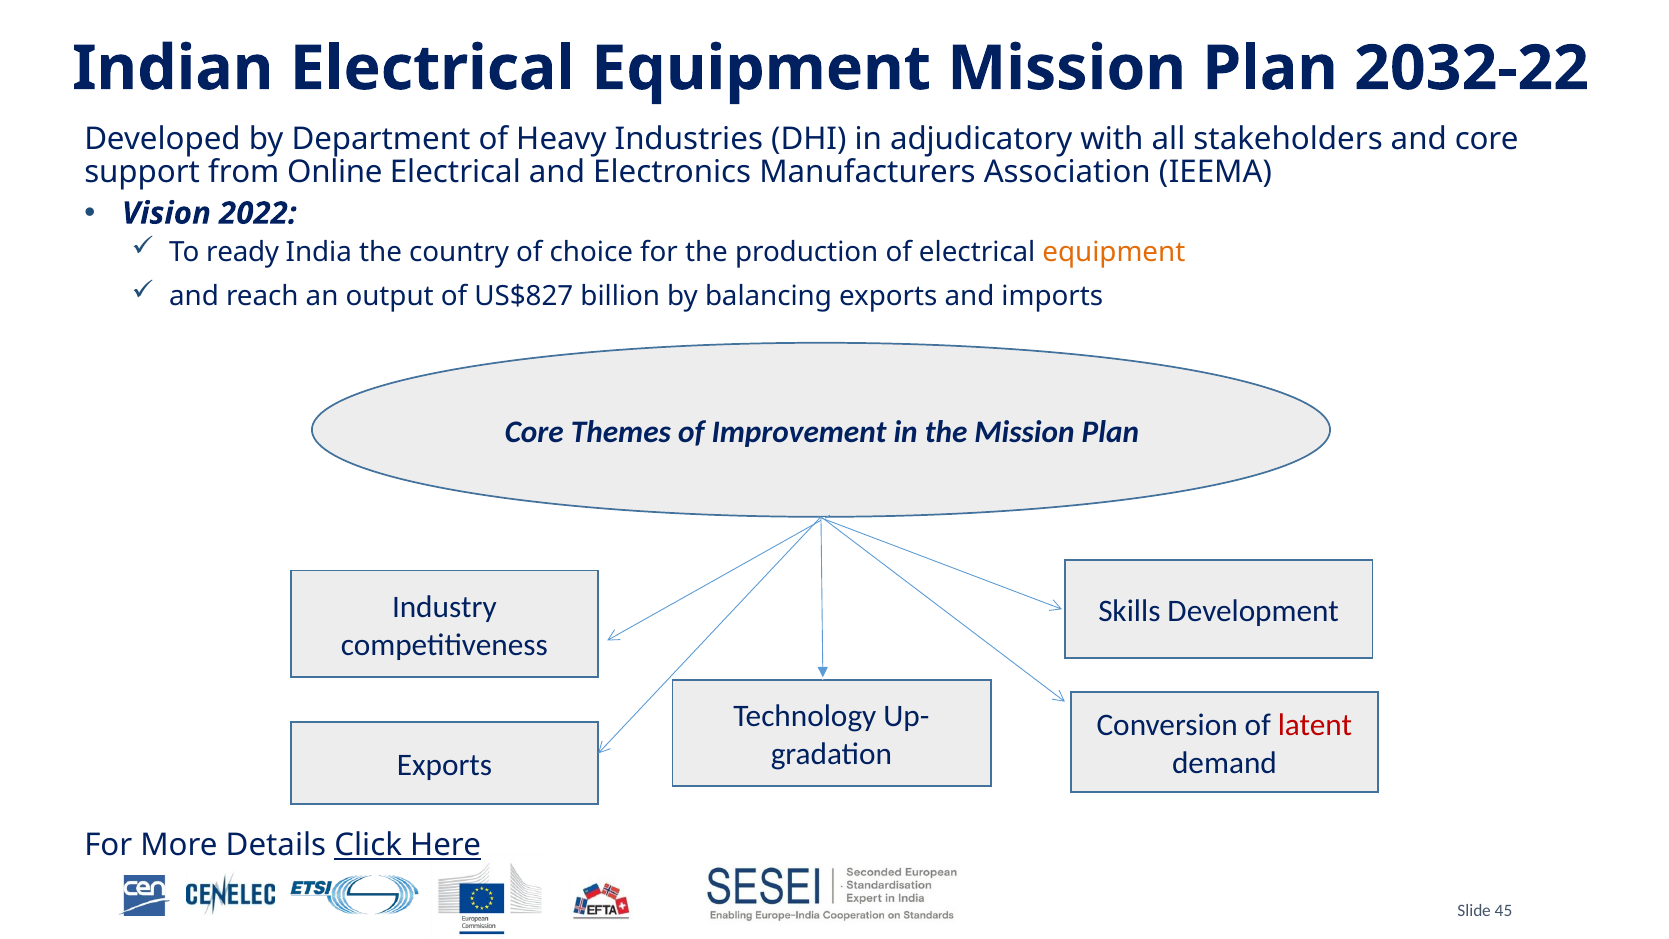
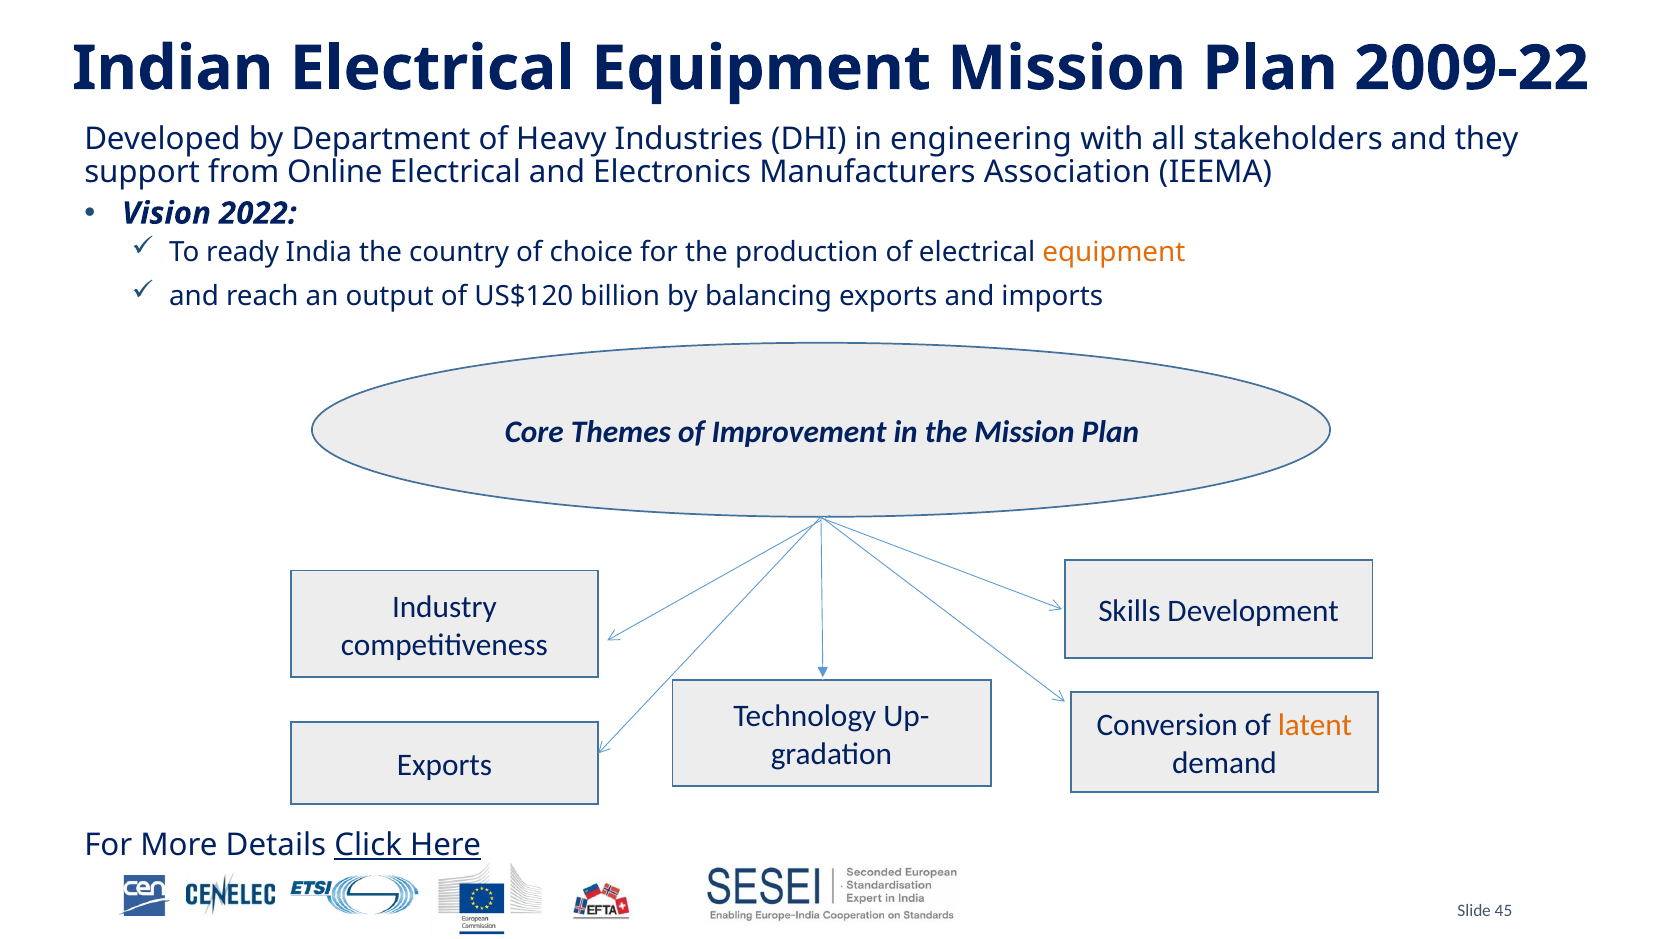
2032-22: 2032-22 -> 2009-22 (1472, 69)
adjudicatory: adjudicatory -> engineering (981, 139)
and core: core -> they (1487, 139)
US$827: US$827 -> US$120 (524, 296)
latent colour: red -> orange (1315, 725)
